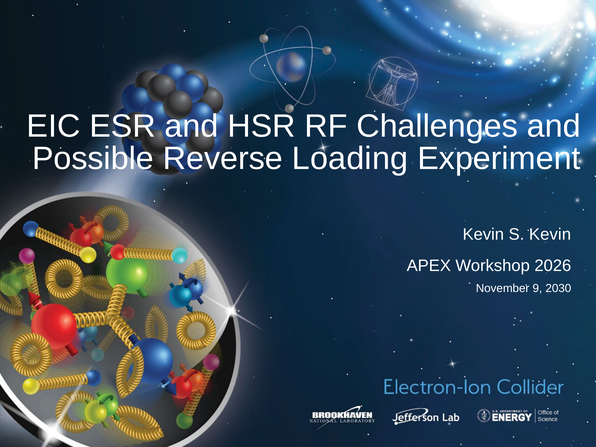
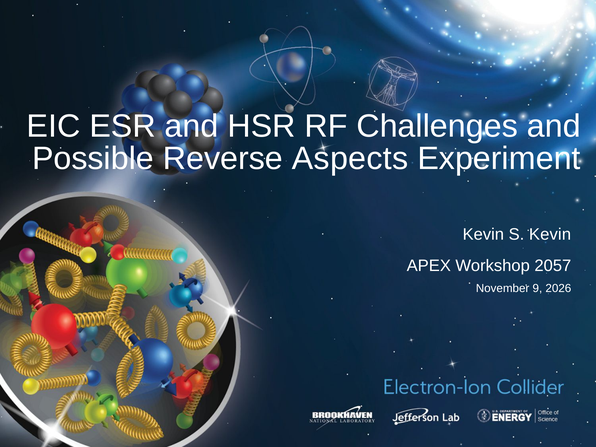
Loading: Loading -> Aspects (350, 159)
2026: 2026 -> 2057 (553, 266)
2030: 2030 -> 2026 (558, 288)
